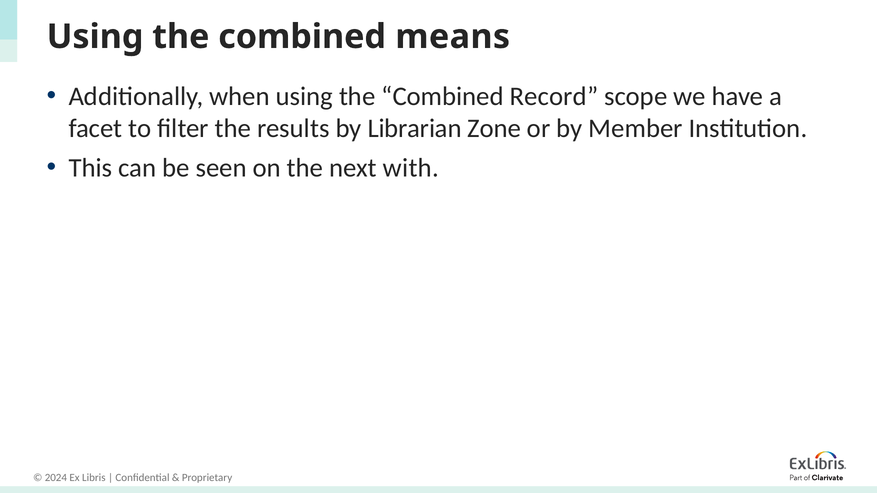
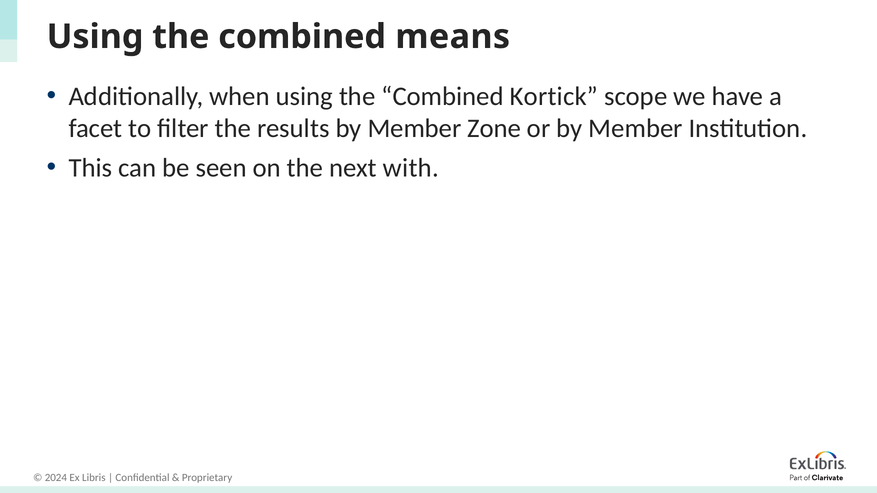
Record: Record -> Kortick (554, 96)
results by Librarian: Librarian -> Member (414, 128)
